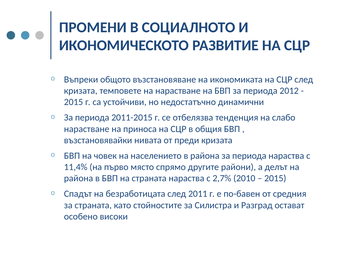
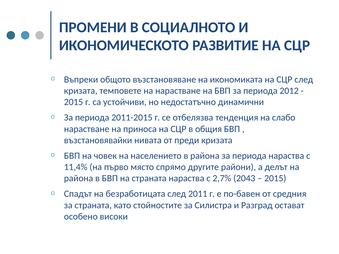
2010: 2010 -> 2043 (244, 179)
